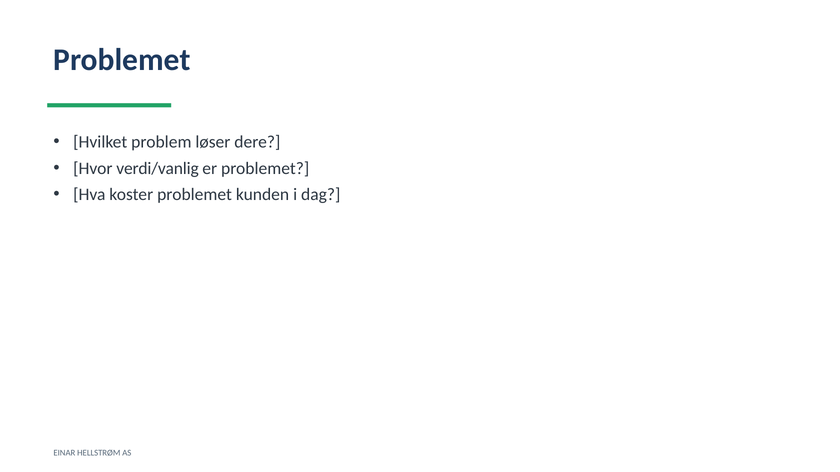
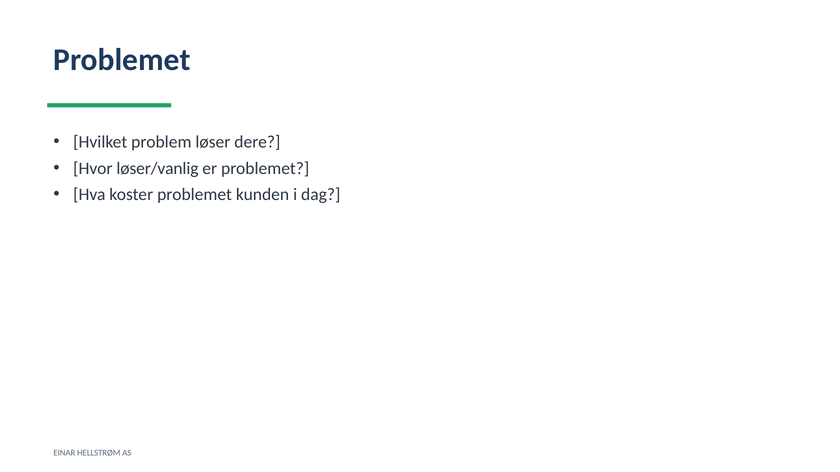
verdi/vanlig: verdi/vanlig -> løser/vanlig (157, 169)
